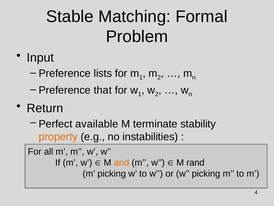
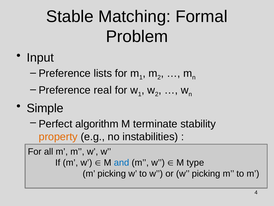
that: that -> real (103, 90)
Return: Return -> Simple (45, 108)
available: available -> algorithm (97, 124)
and colour: orange -> blue (122, 162)
rand: rand -> type (195, 162)
